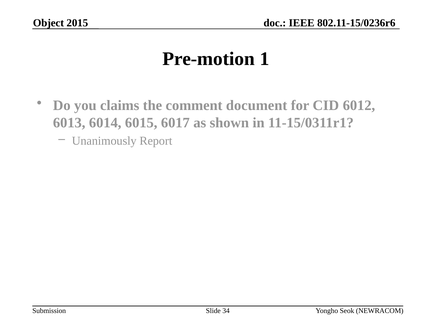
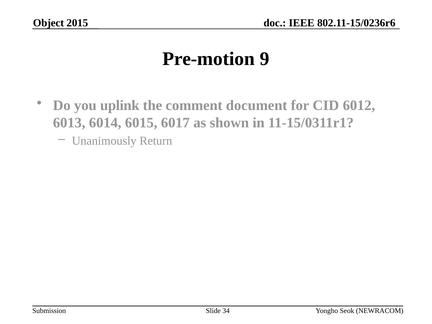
1: 1 -> 9 (264, 59)
claims: claims -> uplink (120, 105)
Report: Report -> Return (156, 141)
